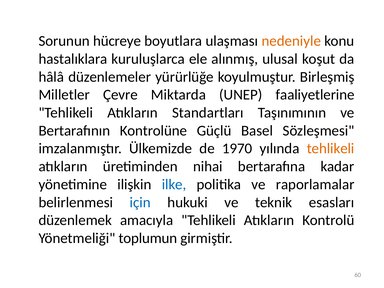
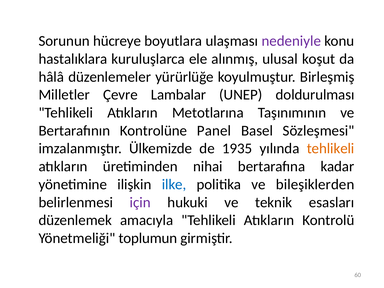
nedeniyle colour: orange -> purple (291, 41)
Miktarda: Miktarda -> Lambalar (178, 95)
faaliyetlerine: faaliyetlerine -> doldurulması (315, 95)
Standartları: Standartları -> Metotlarına (208, 113)
Güçlü: Güçlü -> Panel (214, 131)
1970: 1970 -> 1935 (237, 149)
raporlamalar: raporlamalar -> bileşiklerden (315, 184)
için colour: blue -> purple (140, 202)
